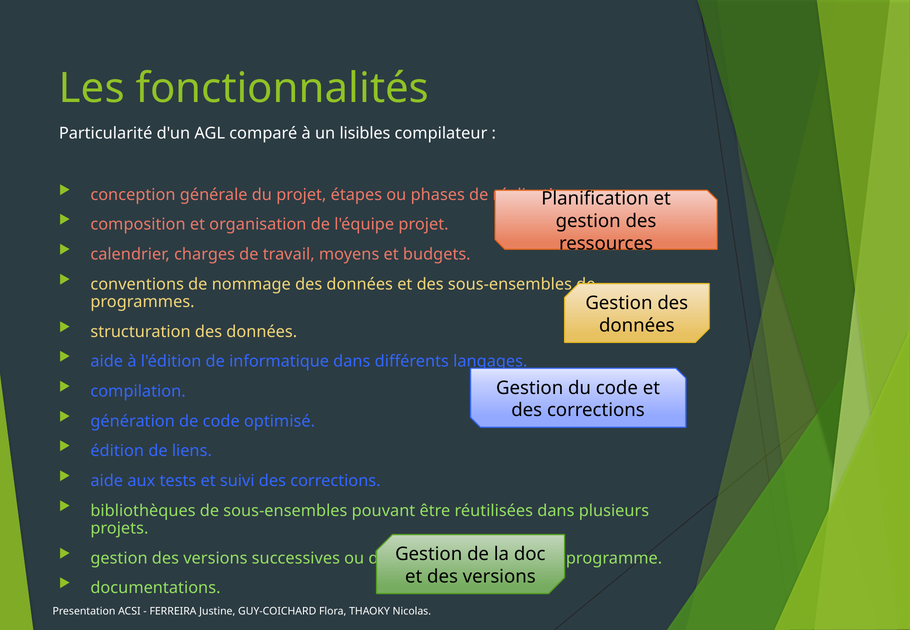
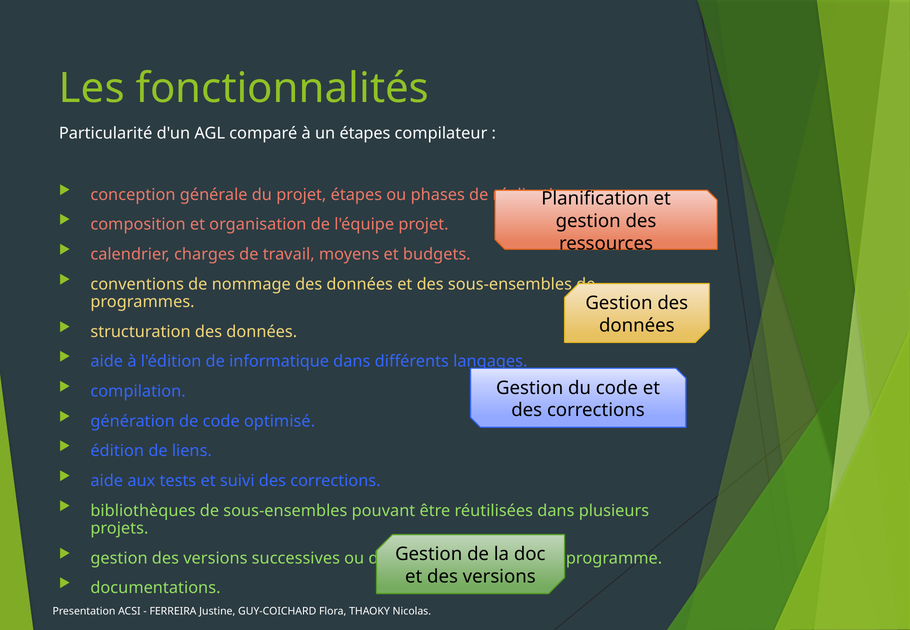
un lisibles: lisibles -> étapes (365, 133)
